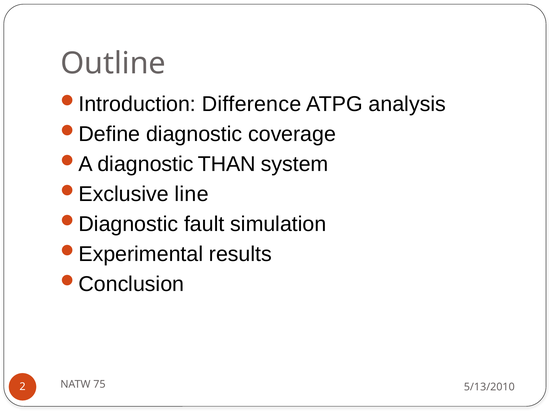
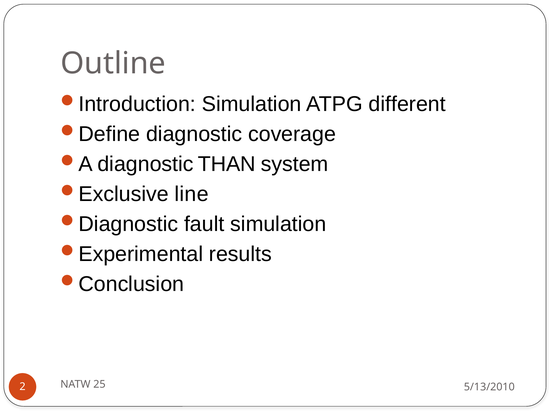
Difference: Difference -> Simulation (252, 104)
analysis: analysis -> different (407, 104)
75: 75 -> 25 (99, 385)
